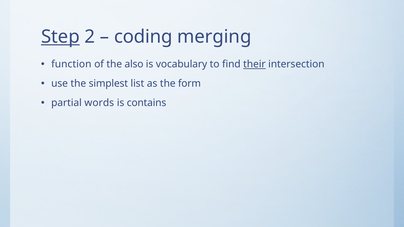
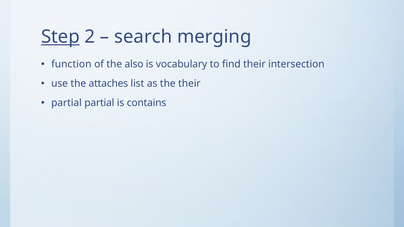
coding: coding -> search (143, 37)
their underline: present -> none (254, 64)
simplest: simplest -> attaches (108, 84)
the form: form -> their (189, 84)
partial words: words -> partial (99, 103)
